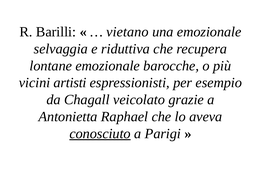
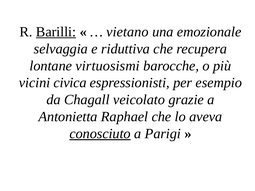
Barilli underline: none -> present (56, 32)
lontane emozionale: emozionale -> virtuosismi (108, 66)
artisti: artisti -> civica (70, 83)
